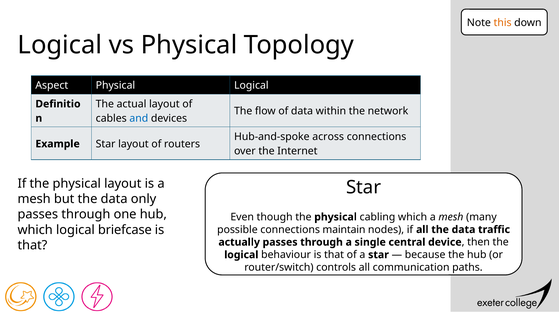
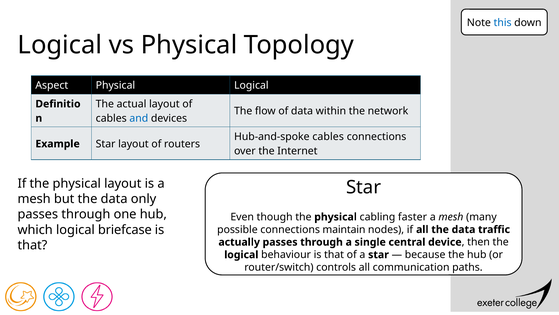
this colour: orange -> blue (503, 23)
Hub-and-spoke across: across -> cables (328, 136)
cabling which: which -> faster (413, 217)
